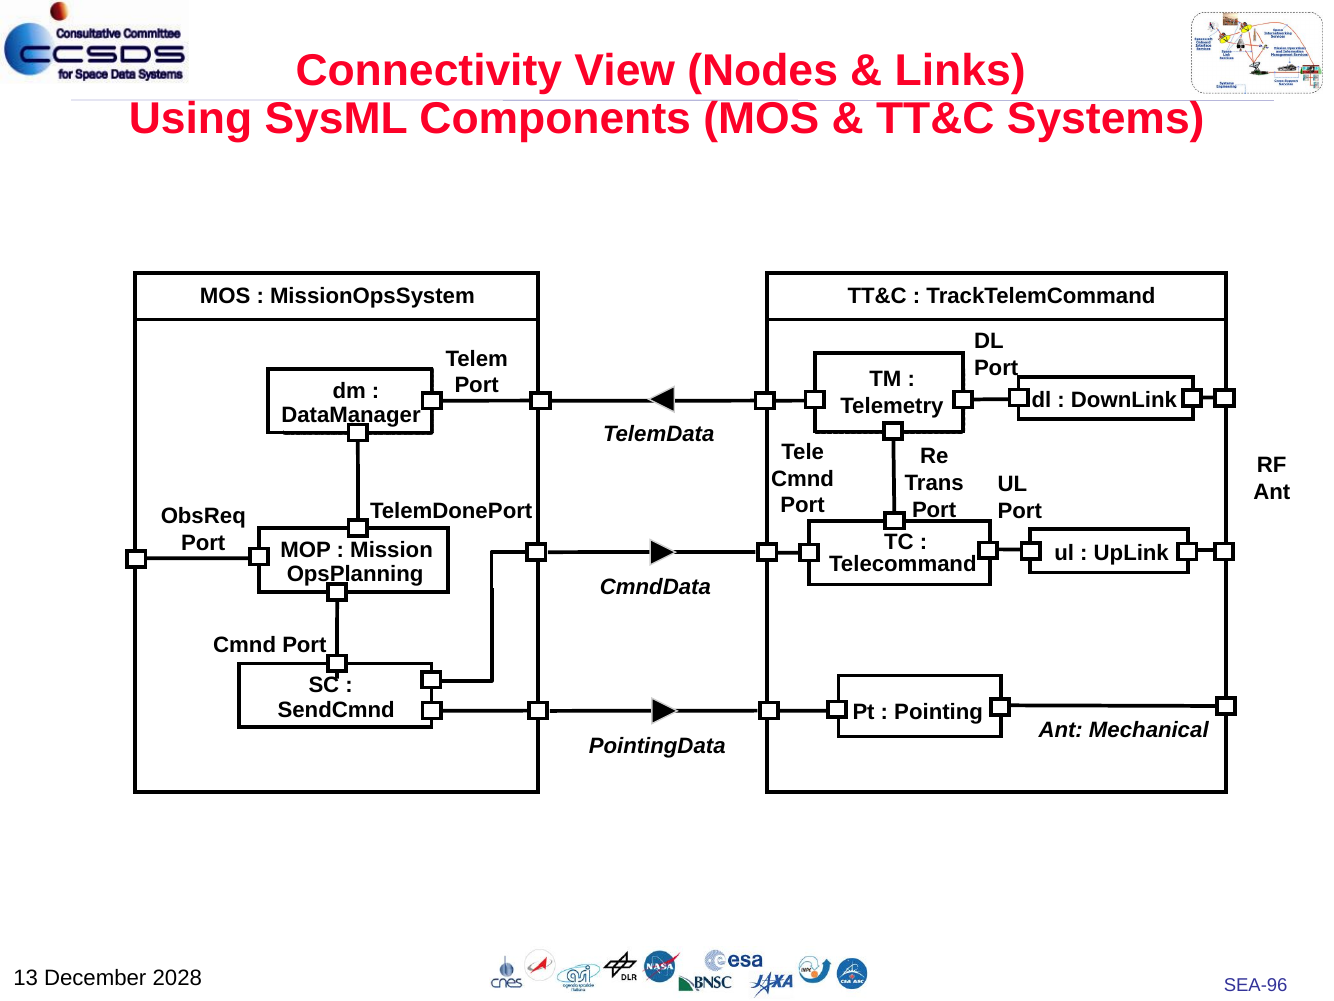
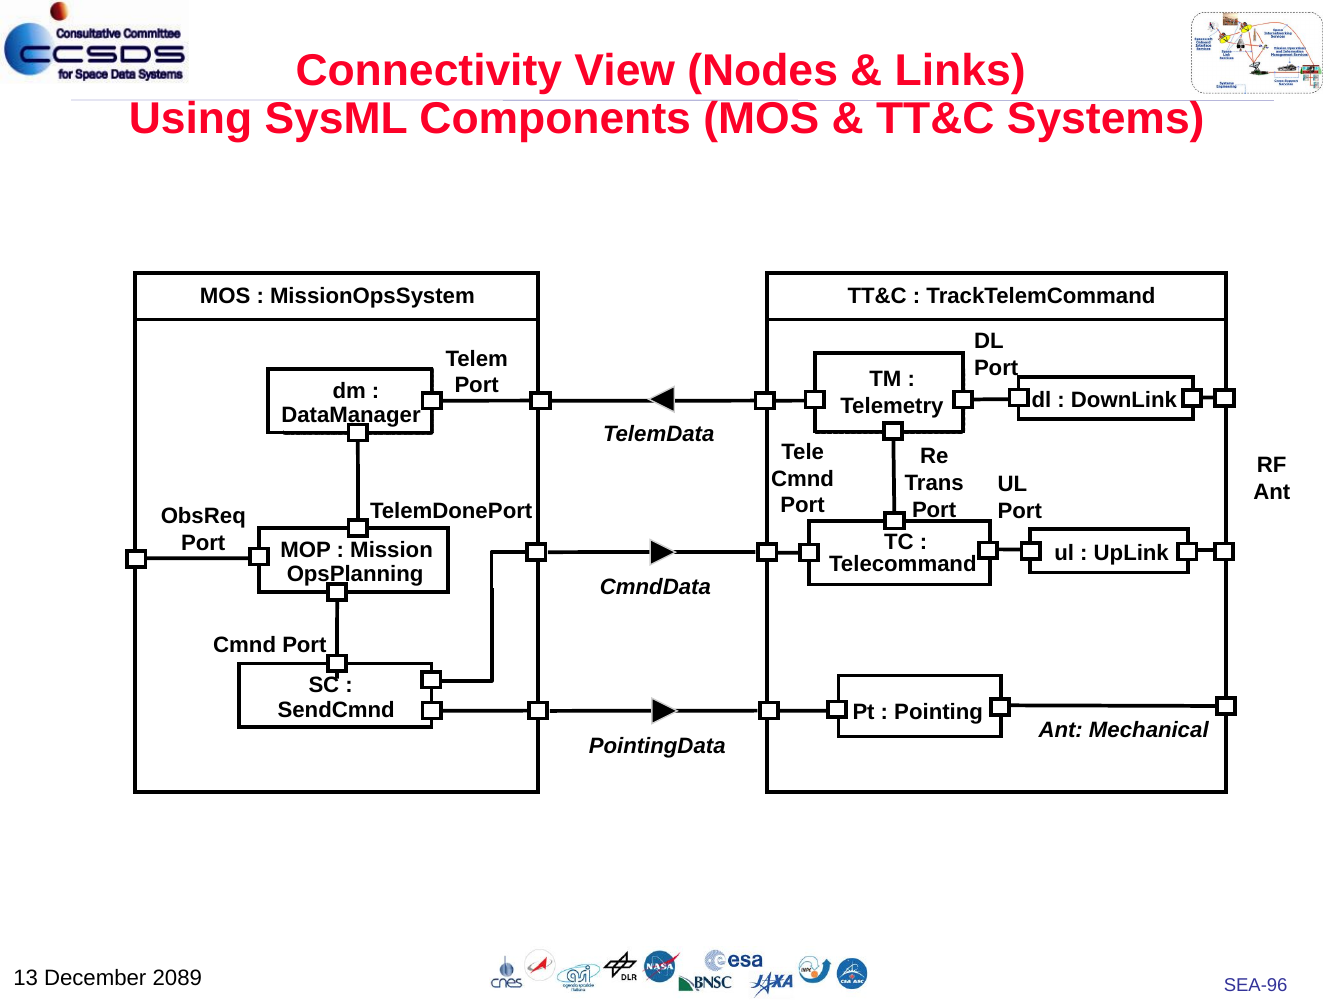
2028: 2028 -> 2089 (177, 978)
